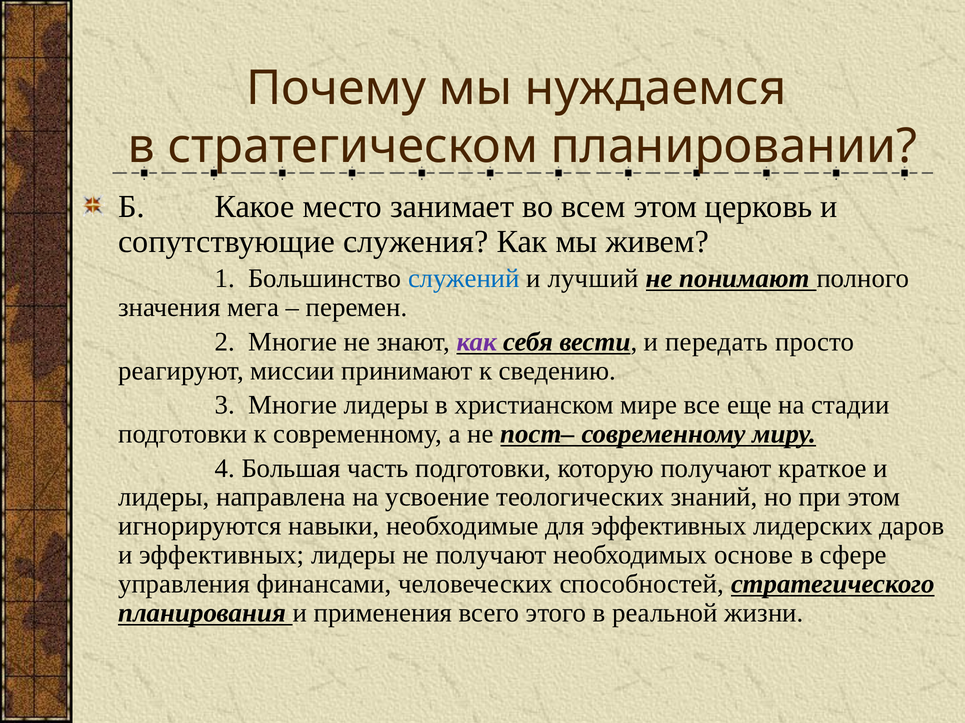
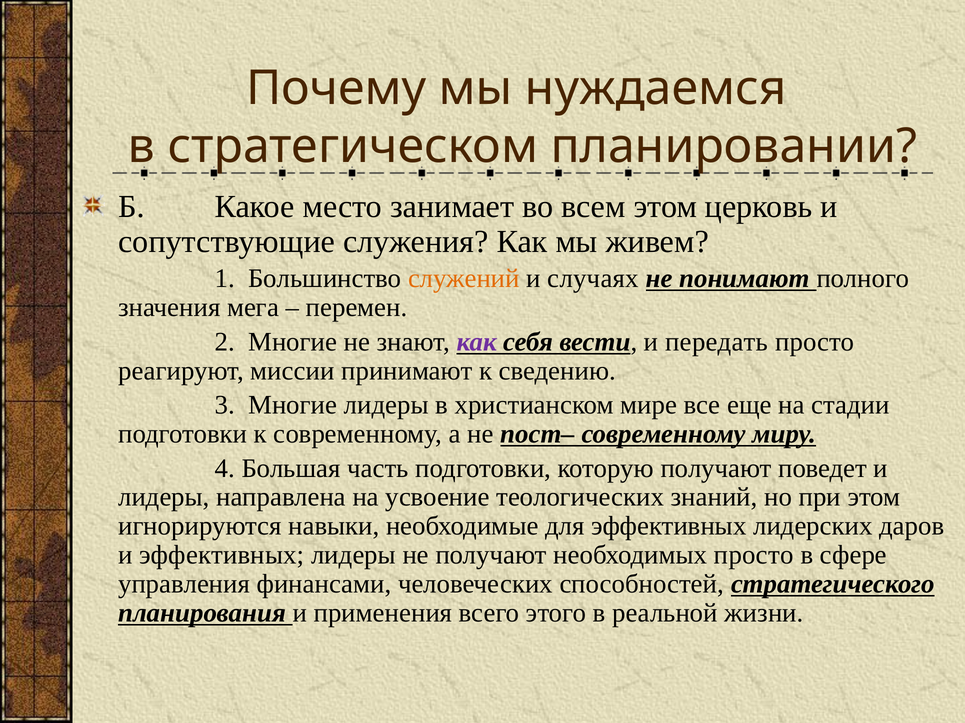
служений colour: blue -> orange (464, 279)
лучший: лучший -> случаях (593, 279)
краткое: краткое -> поведет (823, 469)
необходимых основе: основе -> просто (754, 556)
